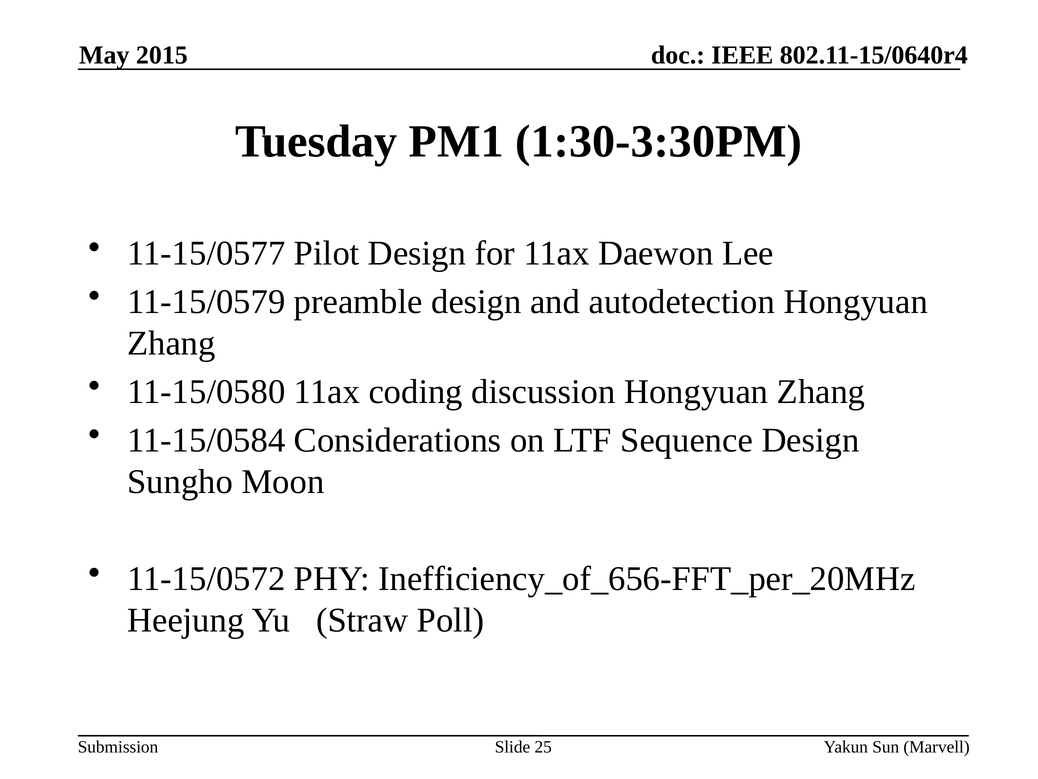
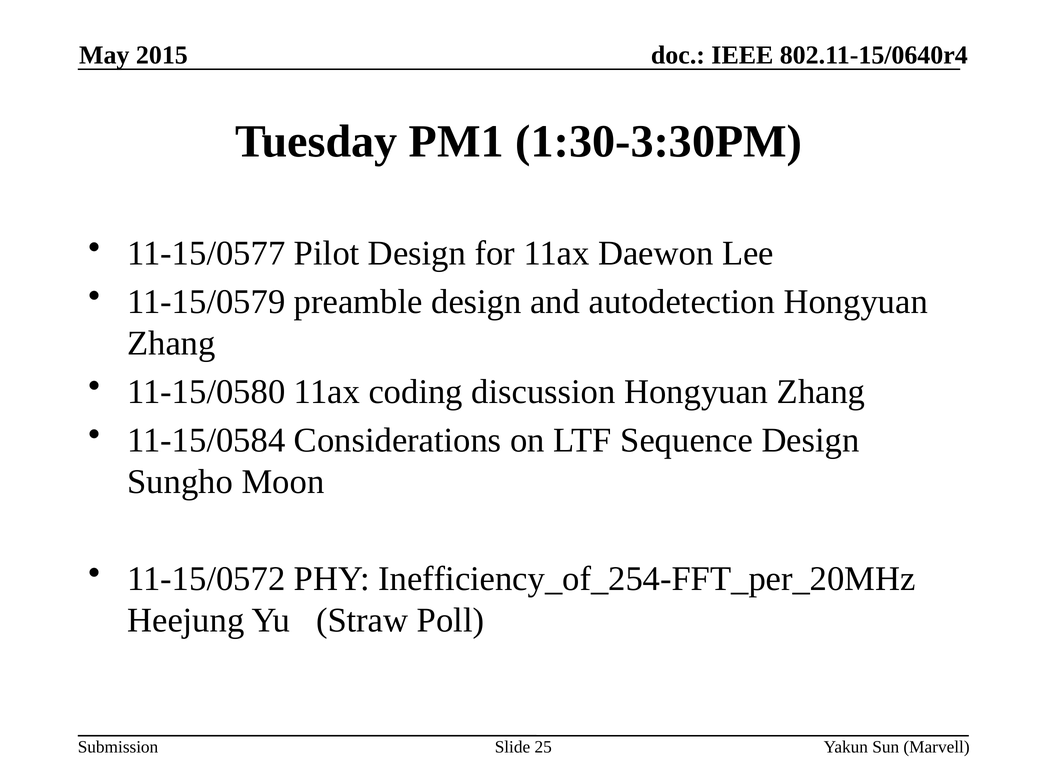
Inefficiency_of_656-FFT_per_20MHz: Inefficiency_of_656-FFT_per_20MHz -> Inefficiency_of_254-FFT_per_20MHz (647, 578)
